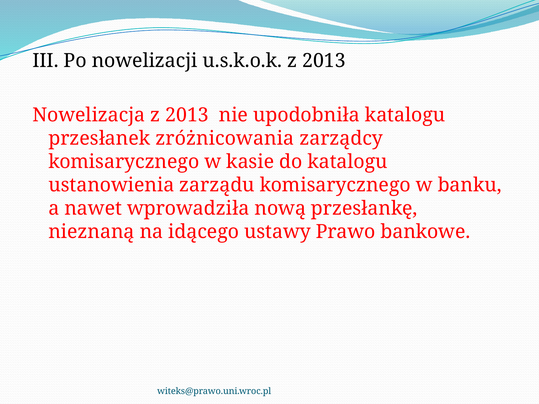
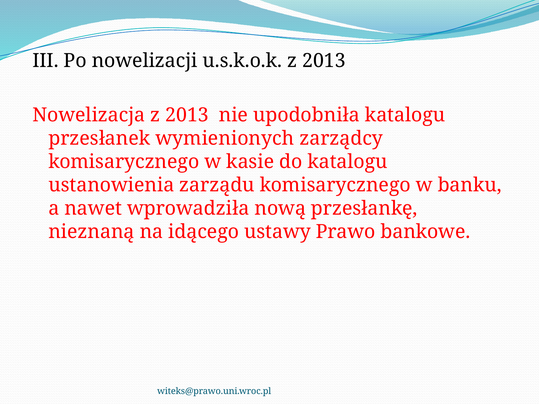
zróżnicowania: zróżnicowania -> wymienionych (225, 139)
